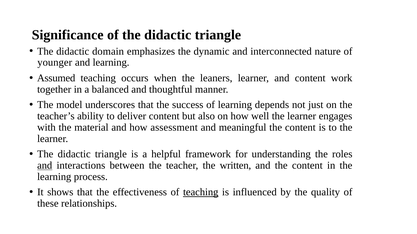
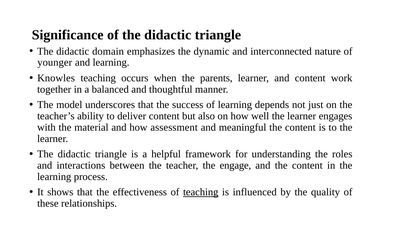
Assumed: Assumed -> Knowles (56, 78)
leaners: leaners -> parents (216, 78)
and underline: present -> none (45, 166)
written: written -> engage (235, 166)
